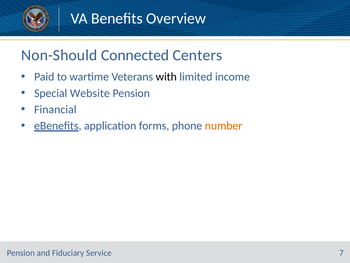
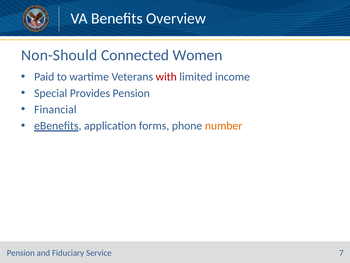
Centers: Centers -> Women (198, 55)
with colour: black -> red (166, 77)
Website: Website -> Provides (90, 93)
